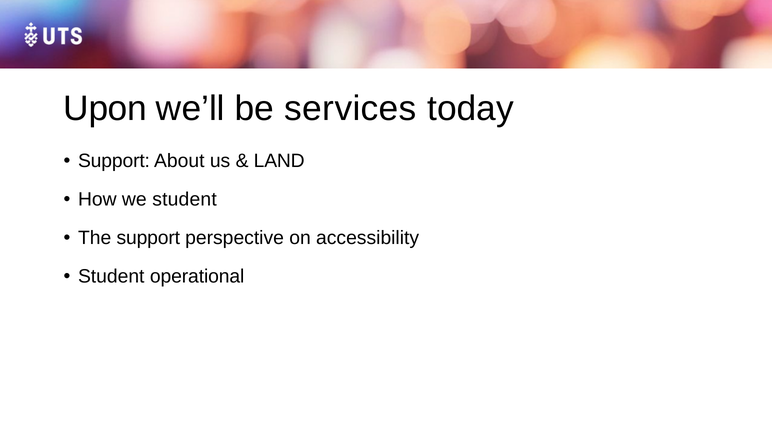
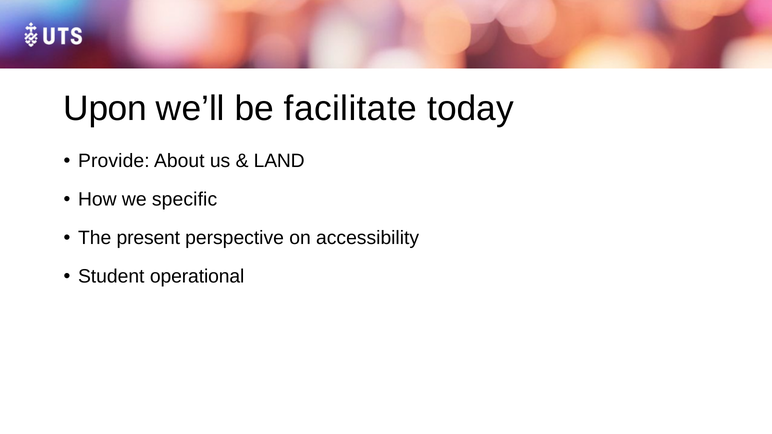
services: services -> facilitate (350, 109)
Support: Support -> Provide (114, 161)
we student: student -> specific (185, 200)
The support: support -> present (148, 238)
